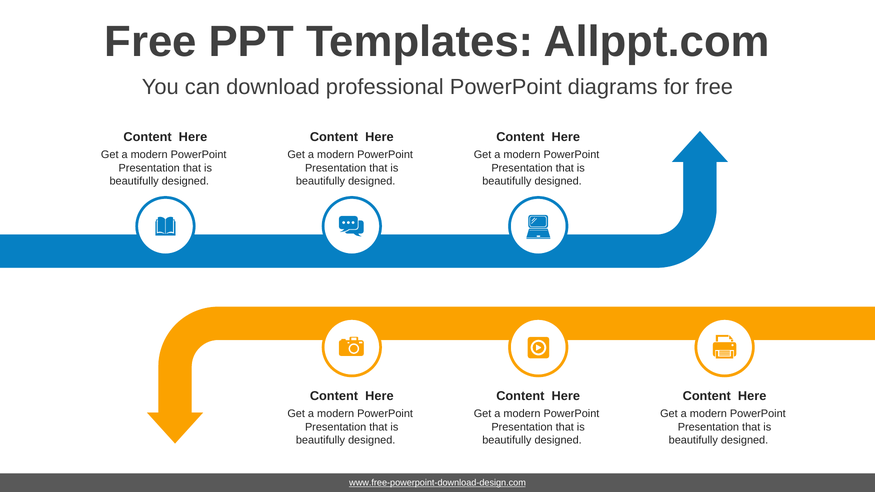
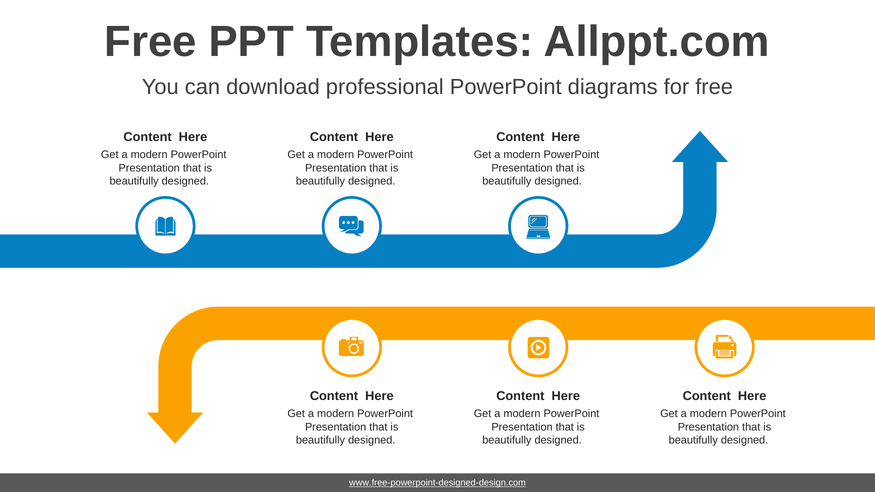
www.free-powerpoint-download-design.com: www.free-powerpoint-download-design.com -> www.free-powerpoint-designed-design.com (438, 483)
